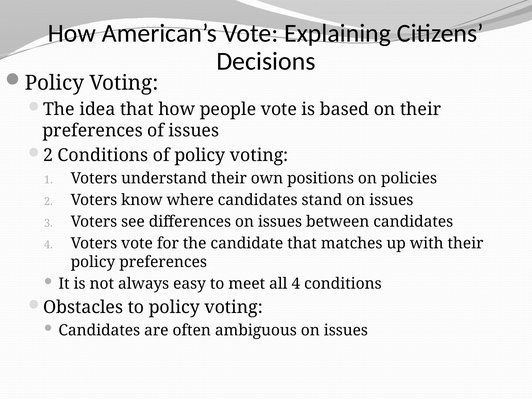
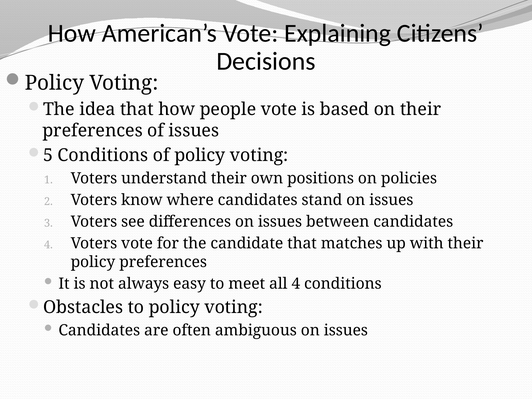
2: 2 -> 5 (48, 155)
